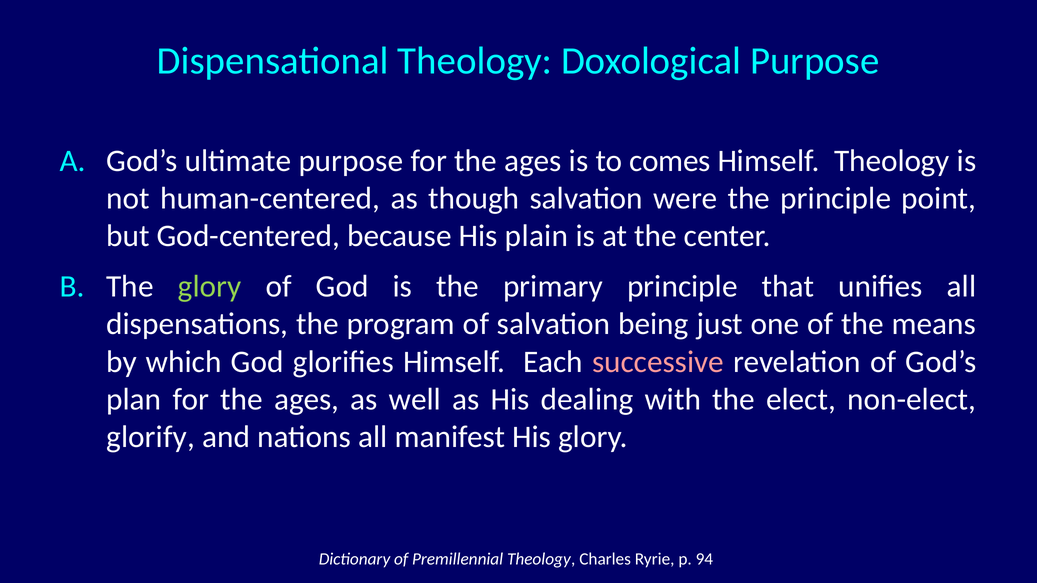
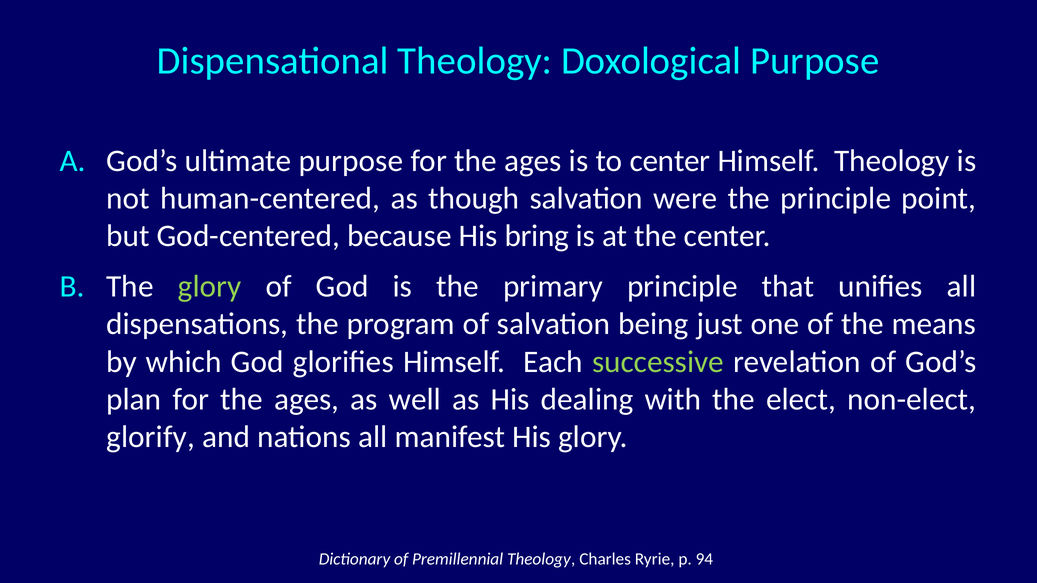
to comes: comes -> center (670, 161)
plain: plain -> bring (537, 236)
successive colour: pink -> light green (658, 362)
